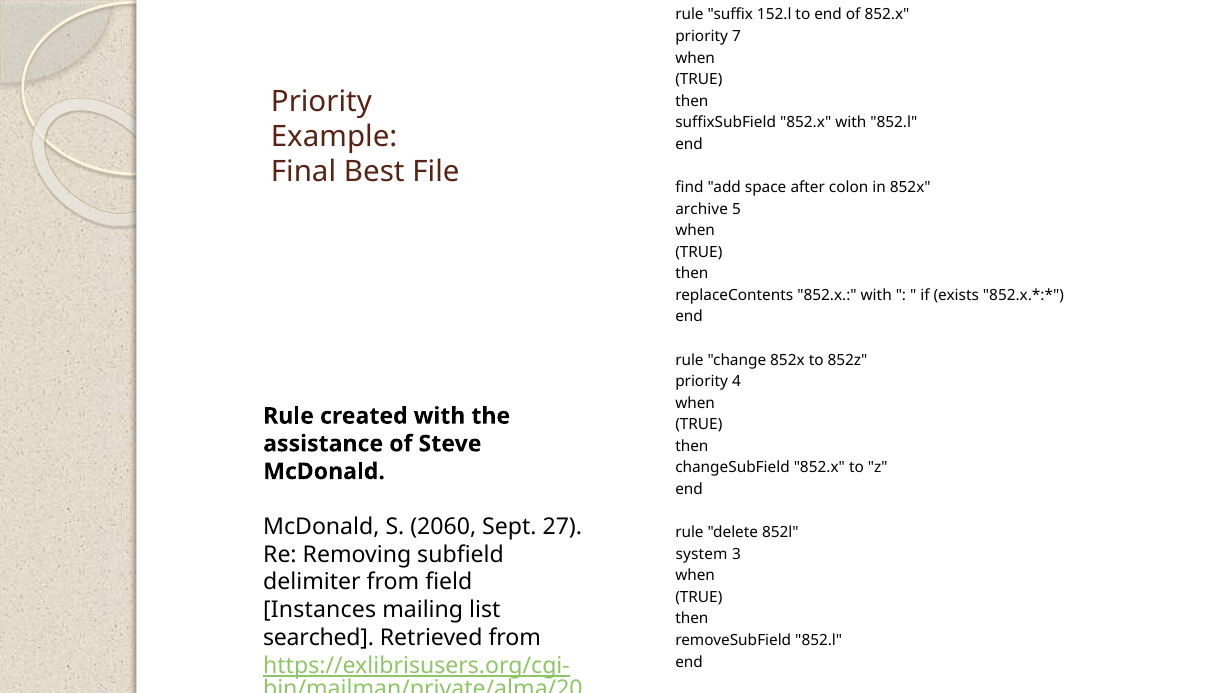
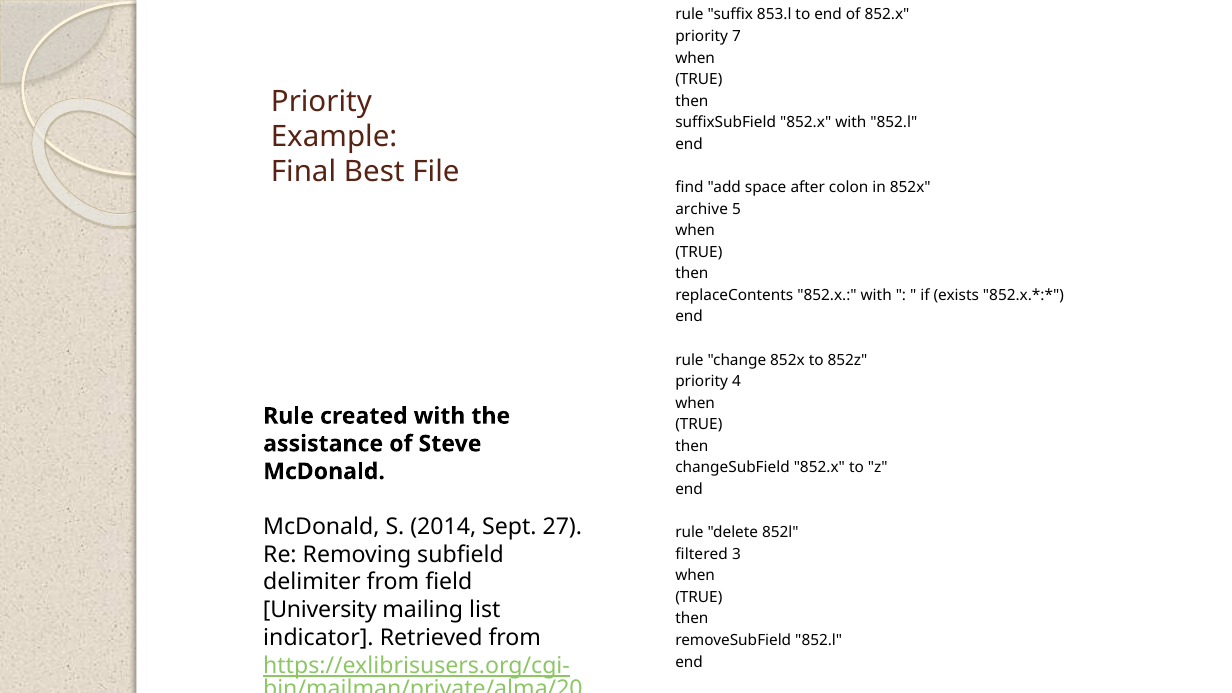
152.l: 152.l -> 853.l (774, 15)
2060: 2060 -> 2014 (443, 527)
system: system -> filtered (702, 554)
Instances: Instances -> University (320, 610)
searched: searched -> indicator (318, 638)
